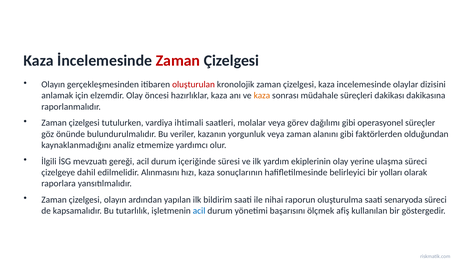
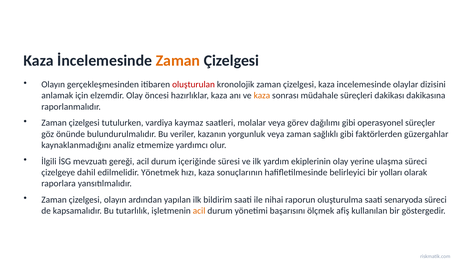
Zaman colour: red -> orange (178, 61)
ihtimali: ihtimali -> kaymaz (189, 123)
alanını: alanını -> sağlıklı (326, 134)
olduğundan: olduğundan -> güzergahlar (426, 134)
Alınmasını: Alınmasını -> Yönetmek (160, 173)
acil colour: blue -> orange (199, 211)
